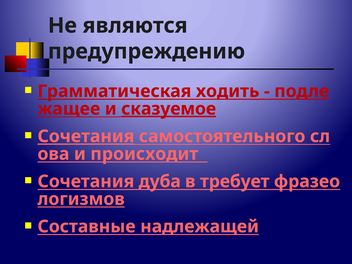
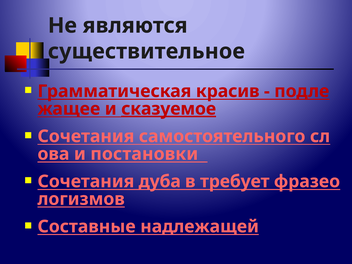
предупреждению: предупреждению -> существительное (146, 51)
ходить: ходить -> красив (228, 91)
Сочетания underline: present -> none (86, 136)
происходит: происходит -> постановки (144, 154)
